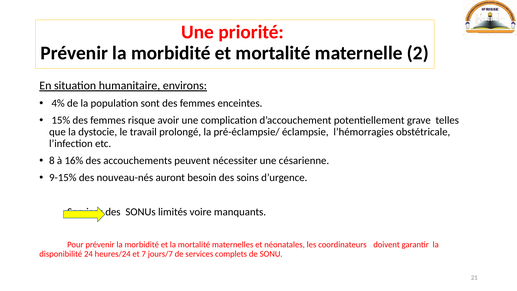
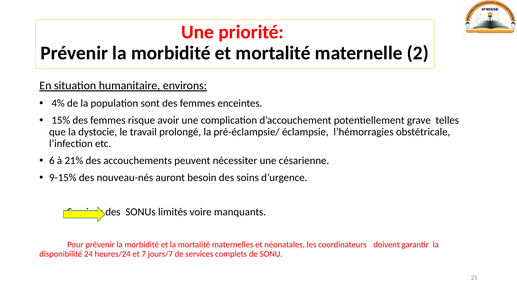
8: 8 -> 6 (52, 161)
16%: 16% -> 21% (74, 161)
